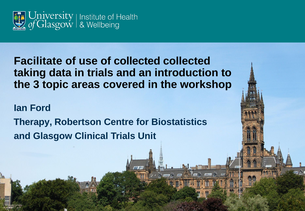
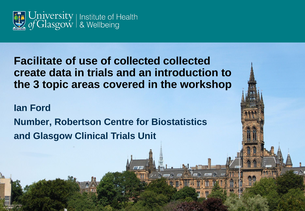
taking: taking -> create (30, 73)
Therapy: Therapy -> Number (33, 122)
